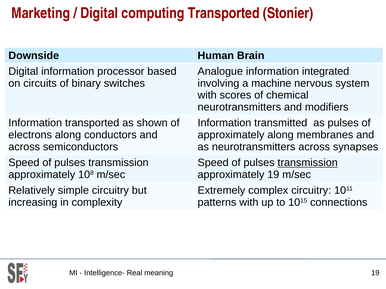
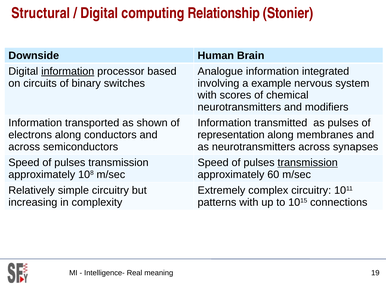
Marketing: Marketing -> Structural (41, 13)
computing Transported: Transported -> Relationship (224, 13)
information underline: none -> present (68, 71)
machine: machine -> example (271, 83)
approximately: approximately -> representation (231, 135)
approximately 19: 19 -> 60 (273, 175)
